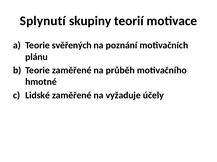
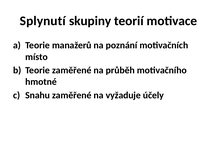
svěřených: svěřených -> manažerů (72, 46)
plánu: plánu -> místo (37, 57)
Lidské: Lidské -> Snahu (38, 96)
